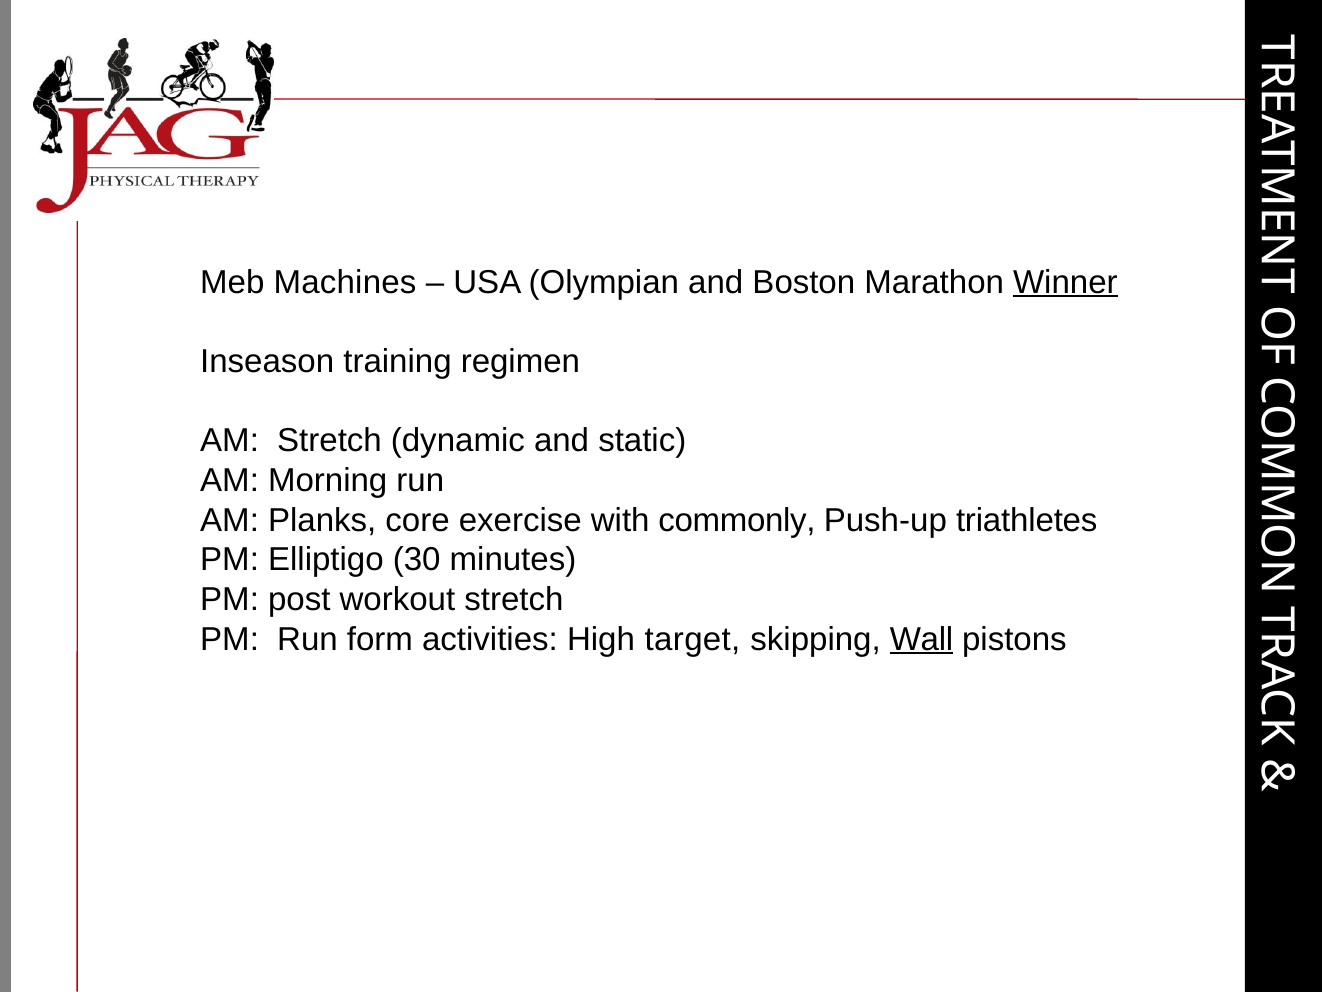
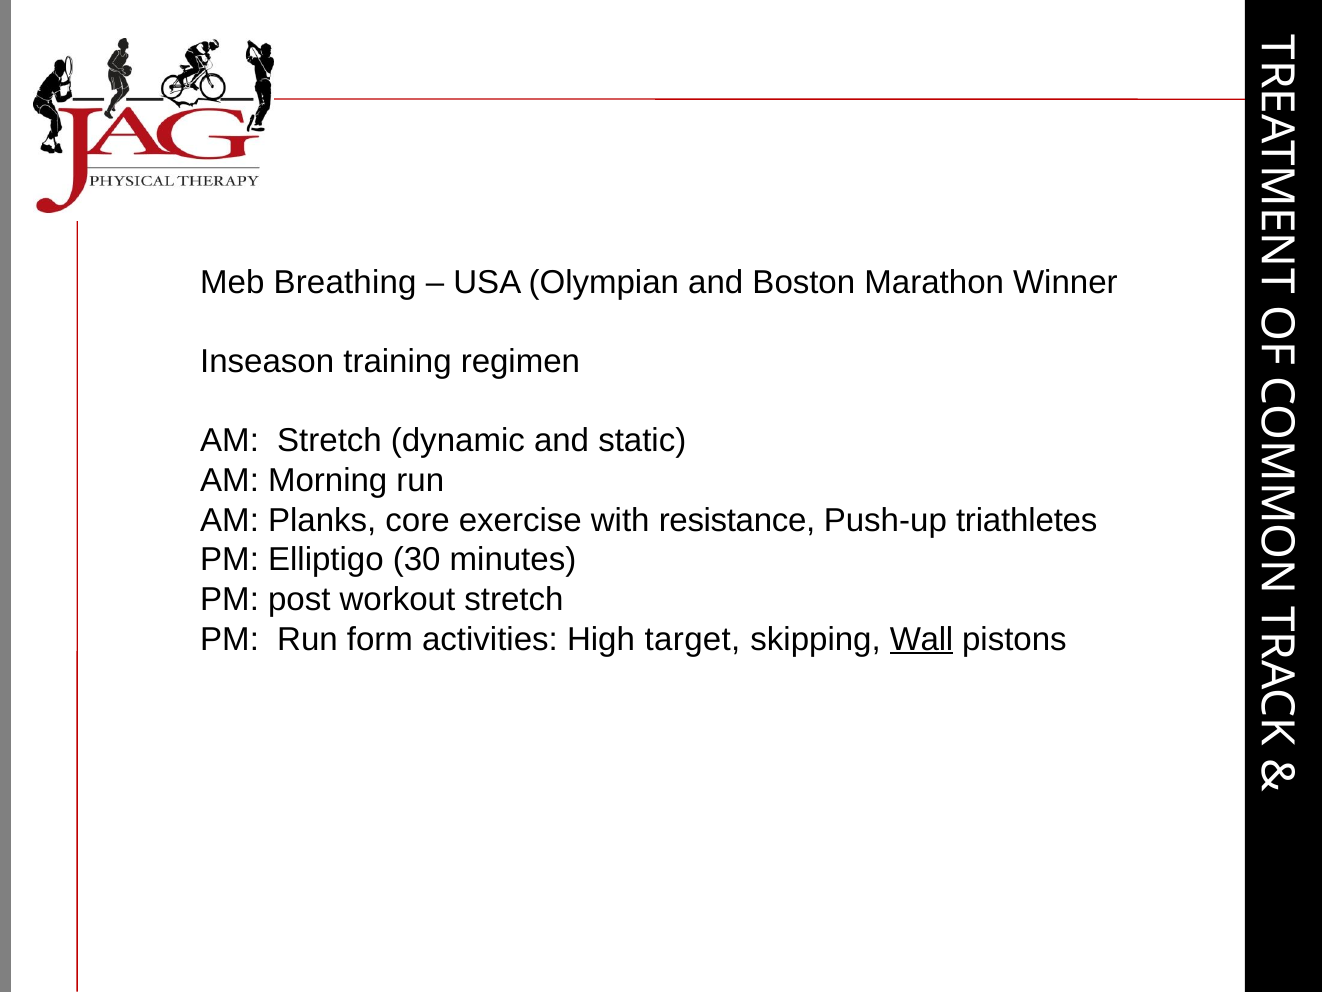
Machines: Machines -> Breathing (345, 282)
Winner underline: present -> none (1065, 282)
commonly: commonly -> resistance (737, 520)
